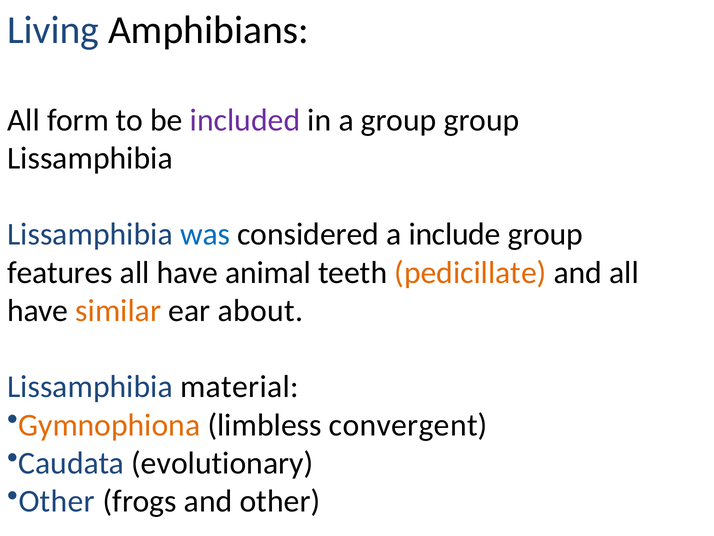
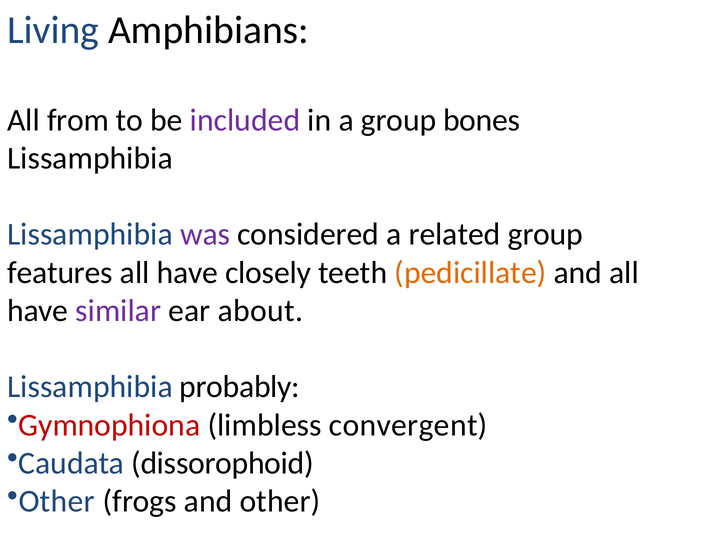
form: form -> from (78, 120)
group group: group -> bones (482, 120)
was colour: blue -> purple (205, 234)
include: include -> related (455, 234)
animal: animal -> closely (268, 272)
similar colour: orange -> purple (118, 310)
material: material -> probably (240, 387)
Gymnophiona colour: orange -> red (109, 425)
evolutionary: evolutionary -> dissorophoid (223, 463)
